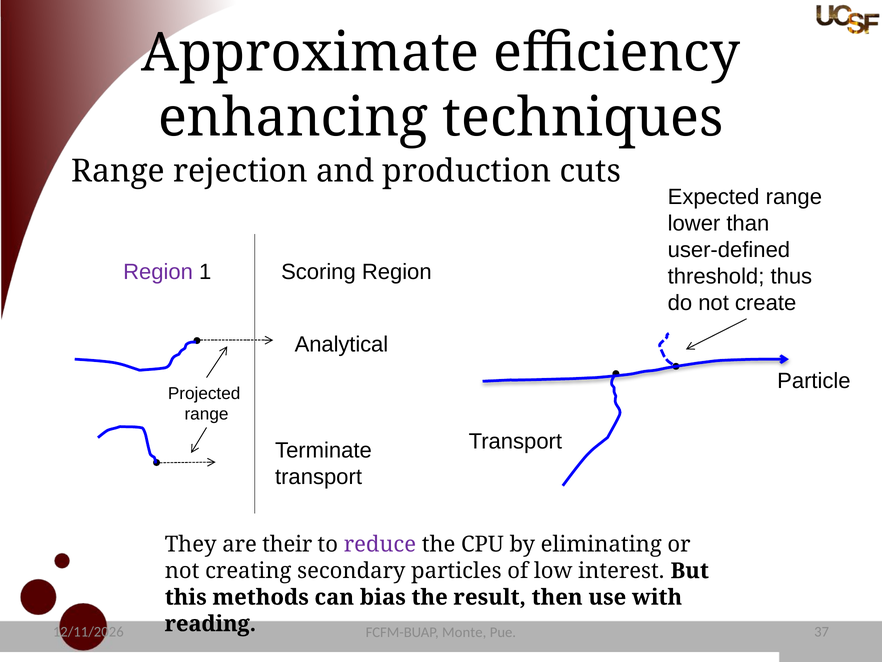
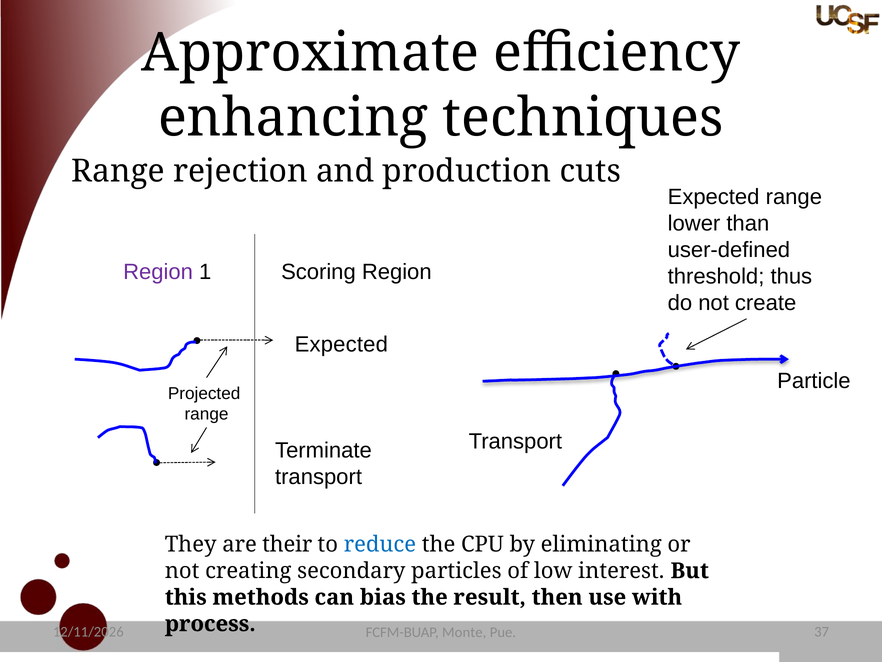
Analytical: Analytical -> Expected (341, 344)
reduce colour: purple -> blue (380, 544)
reading: reading -> process (210, 623)
